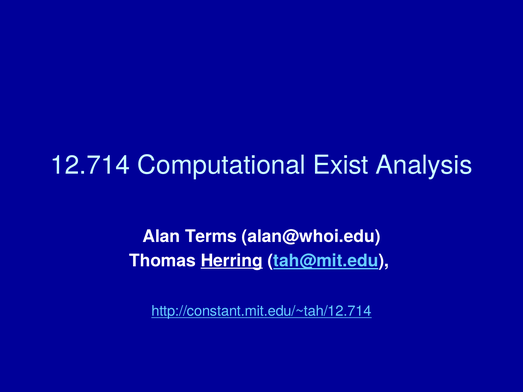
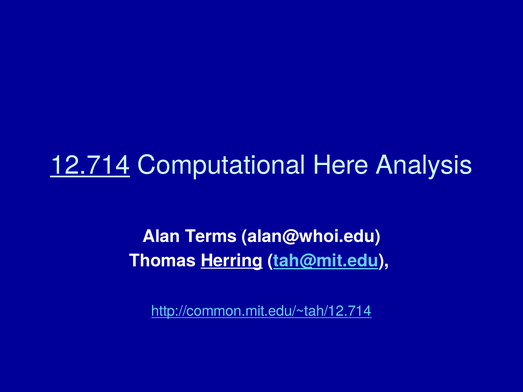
12.714 underline: none -> present (90, 165)
Exist: Exist -> Here (341, 165)
http://constant.mit.edu/~tah/12.714: http://constant.mit.edu/~tah/12.714 -> http://common.mit.edu/~tah/12.714 (261, 311)
